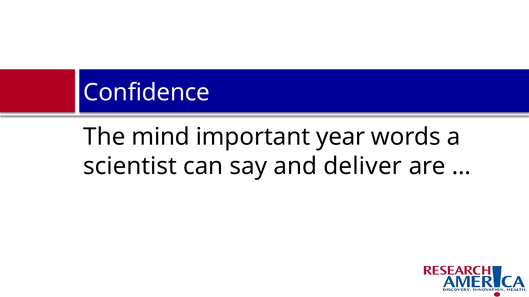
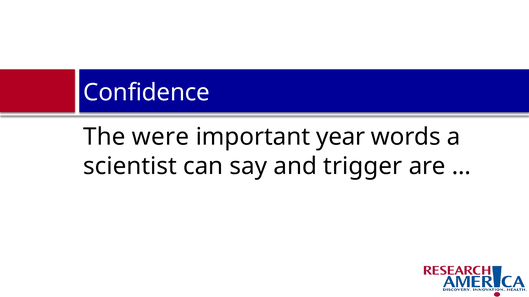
mind: mind -> were (160, 137)
deliver: deliver -> trigger (363, 166)
